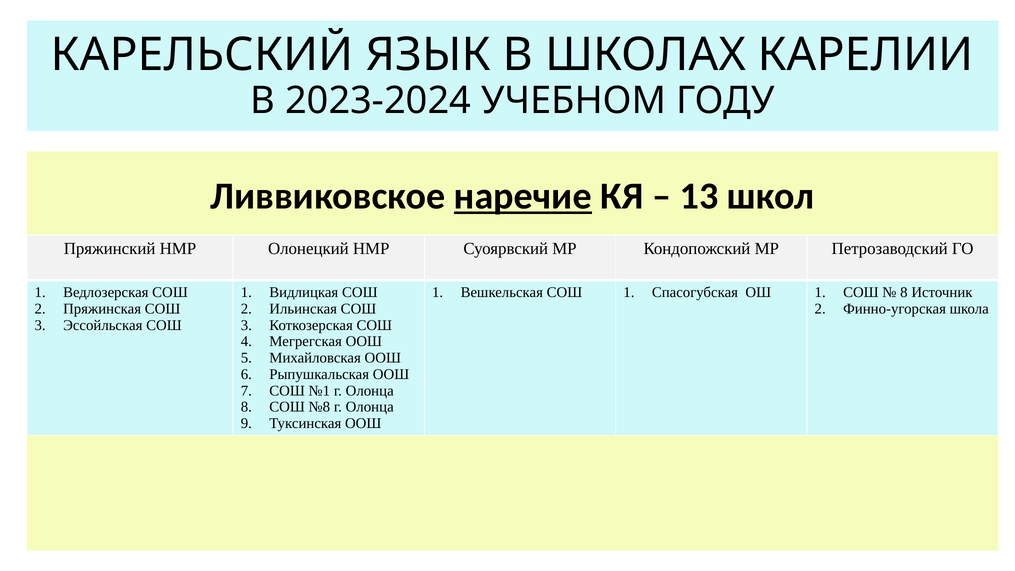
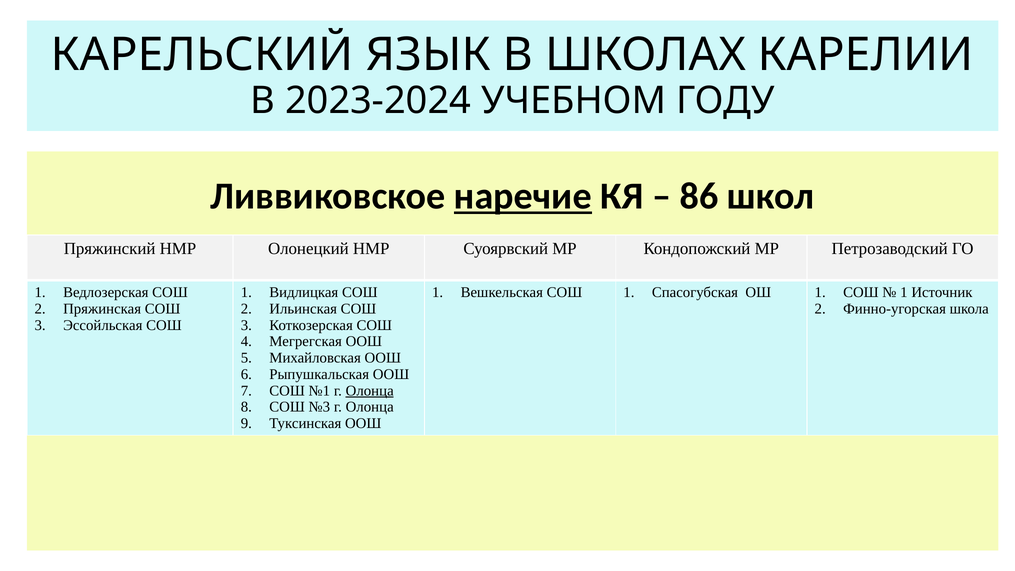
13: 13 -> 86 (699, 196)
8: 8 -> 1 (904, 292)
Олонца underline: none -> present (370, 391)
№8: №8 -> №3 (319, 407)
